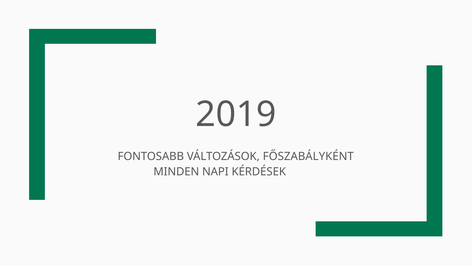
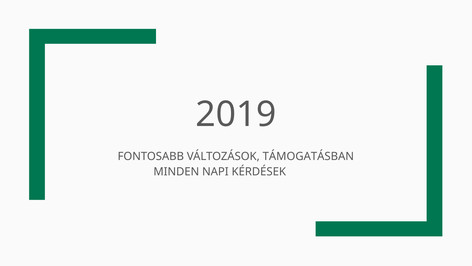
FŐSZABÁLYKÉNT: FŐSZABÁLYKÉNT -> TÁMOGATÁSBAN (308, 156)
